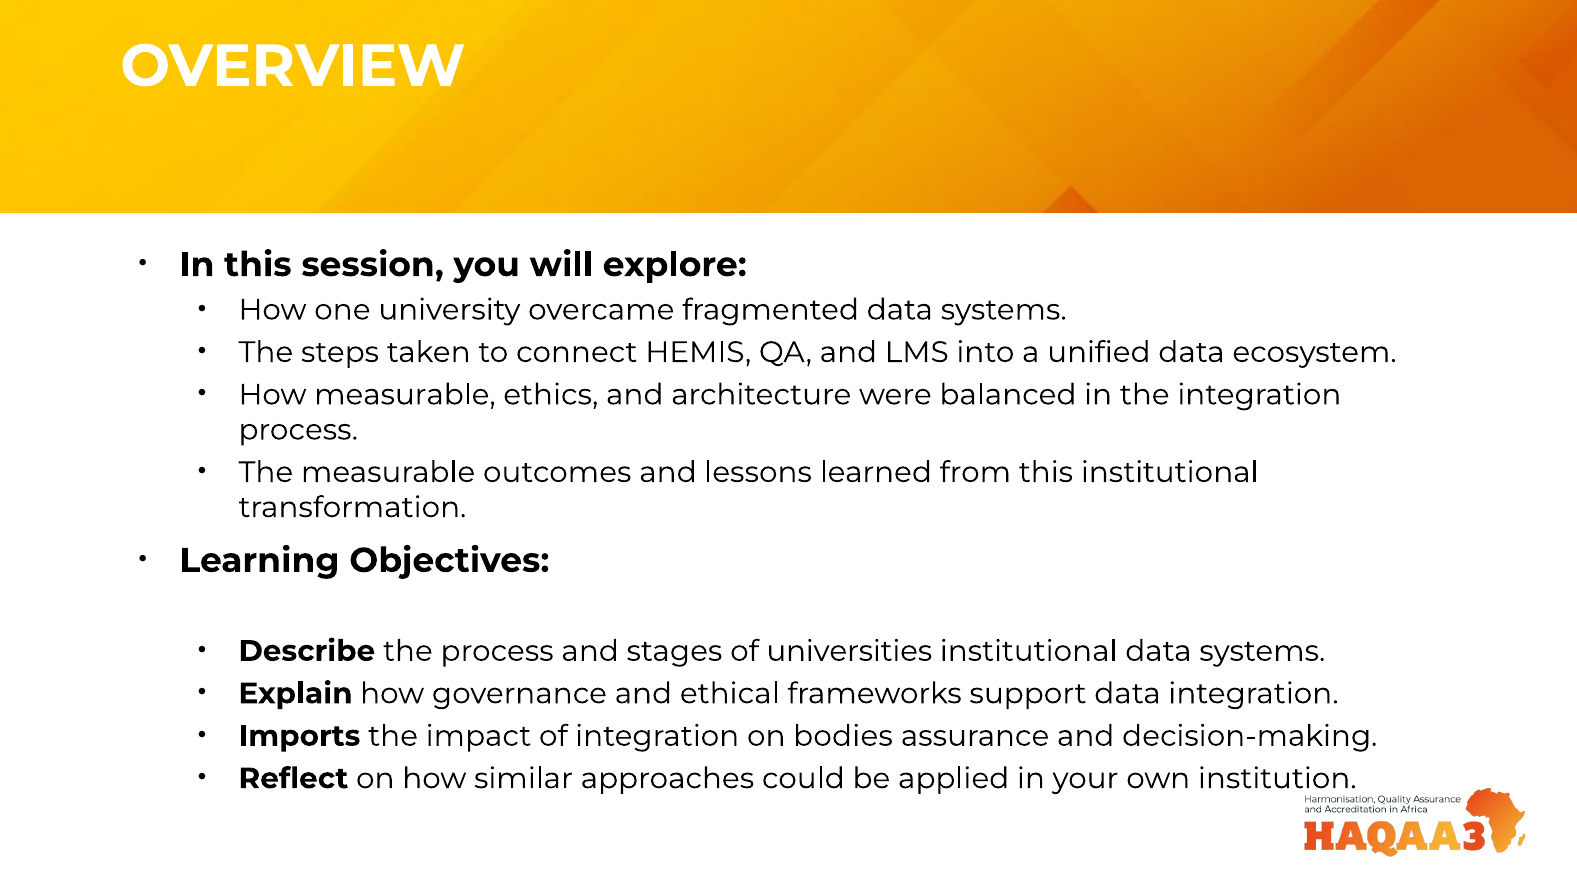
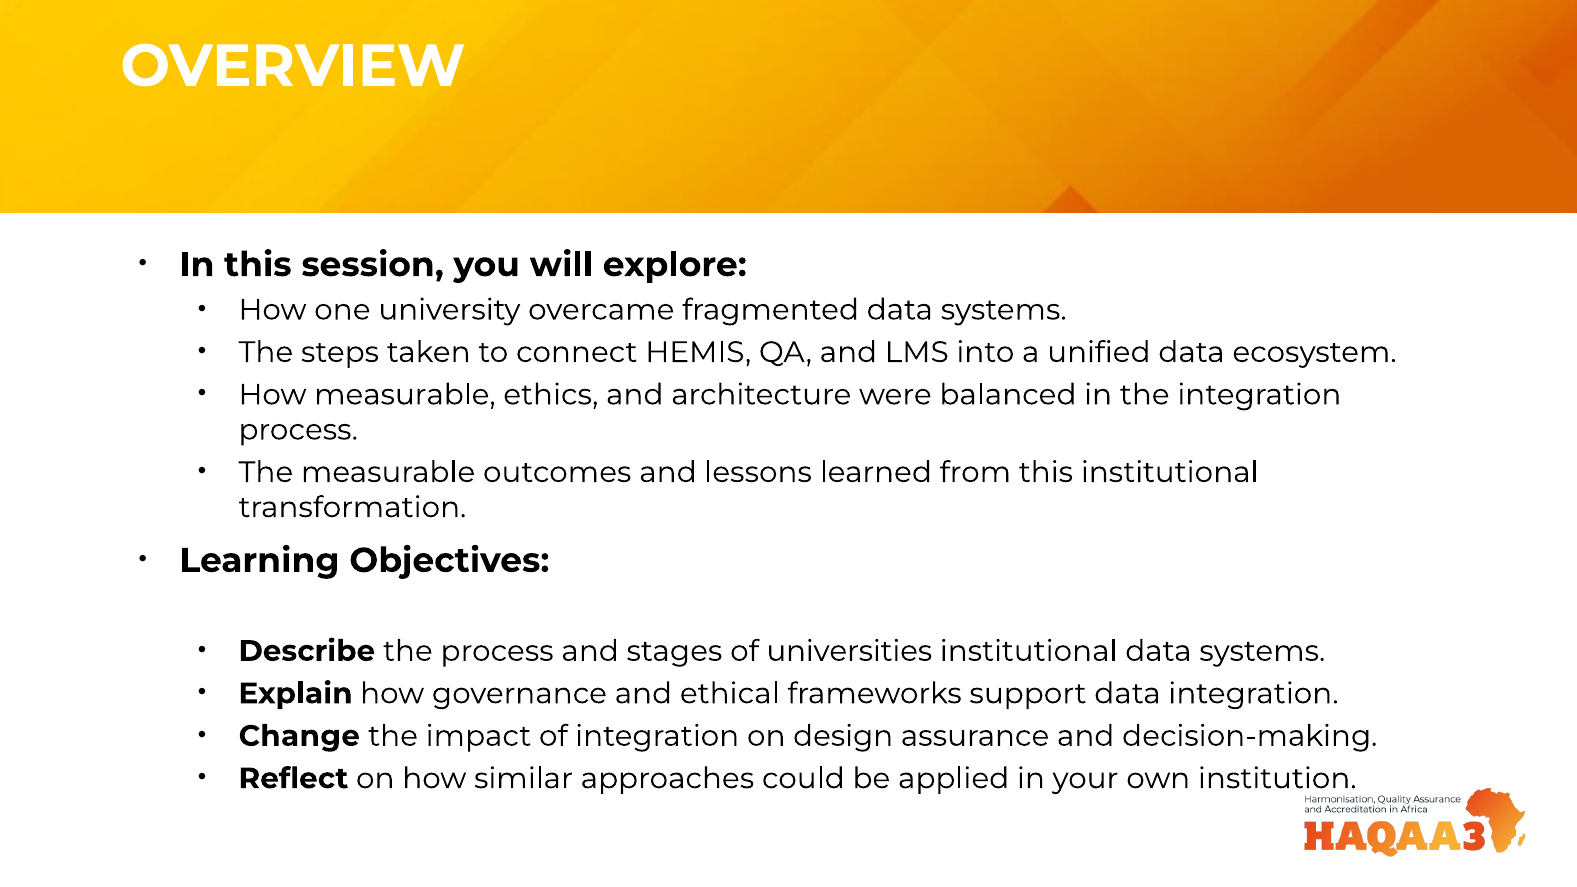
Imports: Imports -> Change (299, 736)
bodies: bodies -> design (843, 736)
